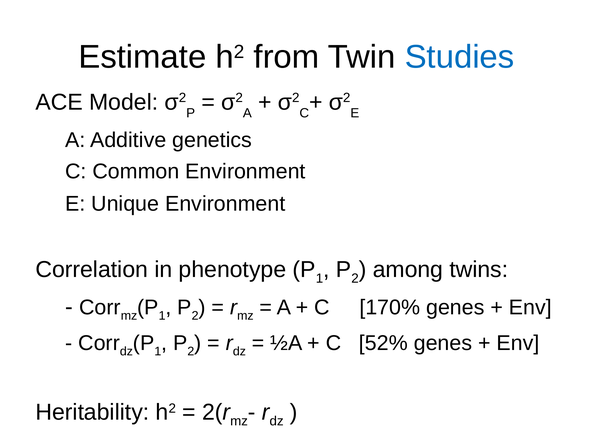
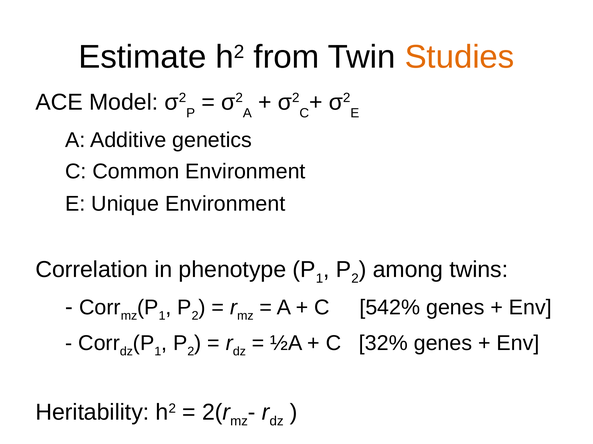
Studies colour: blue -> orange (460, 57)
170%: 170% -> 542% (390, 308)
52%: 52% -> 32% (383, 344)
